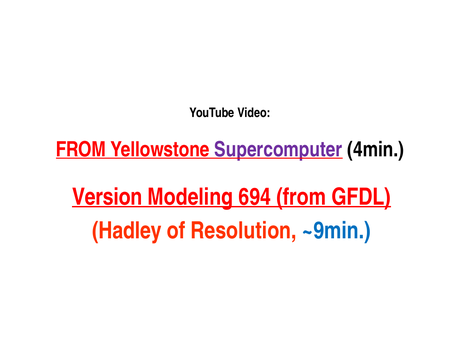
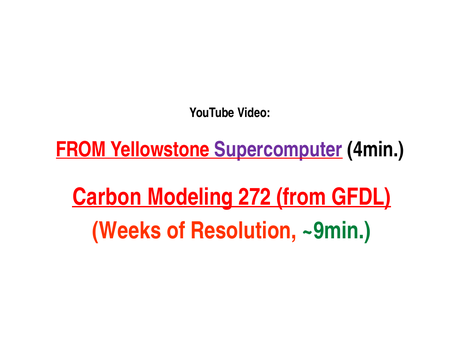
Version: Version -> Carbon (107, 197)
694: 694 -> 272 (255, 197)
Hadley: Hadley -> Weeks (127, 231)
~9min colour: blue -> green (336, 231)
